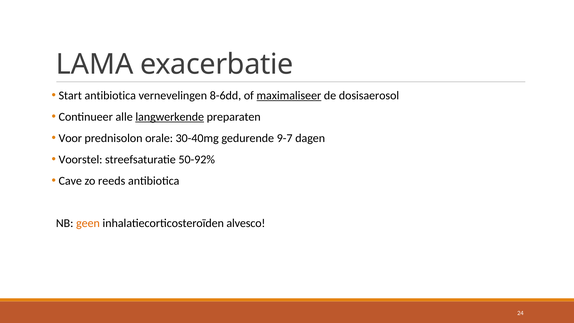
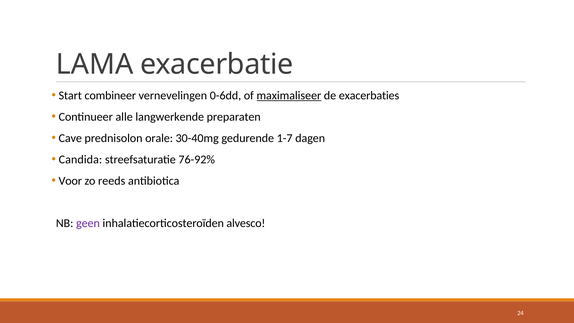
Start antibiotica: antibiotica -> combineer (110, 95)
8-6dd: 8-6dd -> 0-6dd (225, 95)
dosisaerosol: dosisaerosol -> exacerbaties (369, 95)
langwerkende underline: present -> none (170, 117)
Voor: Voor -> Cave (70, 138)
9-7: 9-7 -> 1-7 (285, 138)
Voorstel: Voorstel -> Candida (80, 159)
50-92%: 50-92% -> 76-92% (197, 159)
Cave: Cave -> Voor (70, 181)
geen colour: orange -> purple (88, 223)
